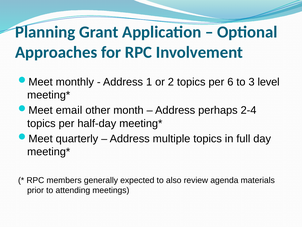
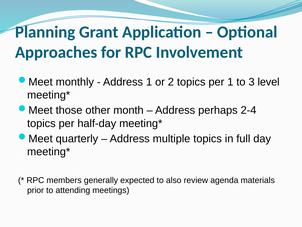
per 6: 6 -> 1 (230, 82)
email: email -> those (69, 110)
